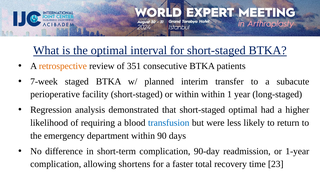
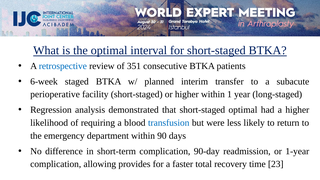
retrospective colour: orange -> blue (63, 66)
7-week: 7-week -> 6-week (44, 81)
or within: within -> higher (187, 94)
shortens: shortens -> provides (134, 164)
